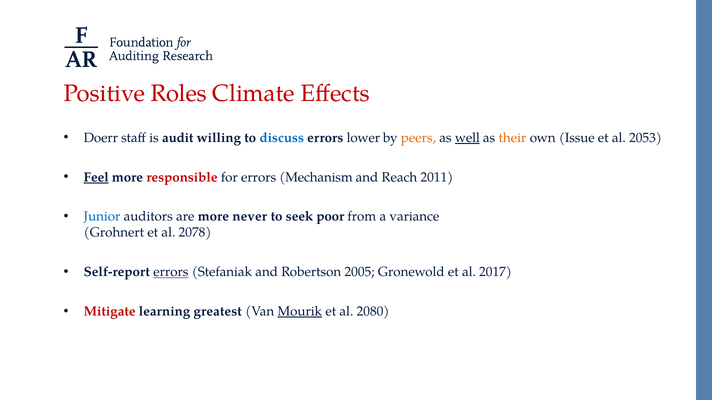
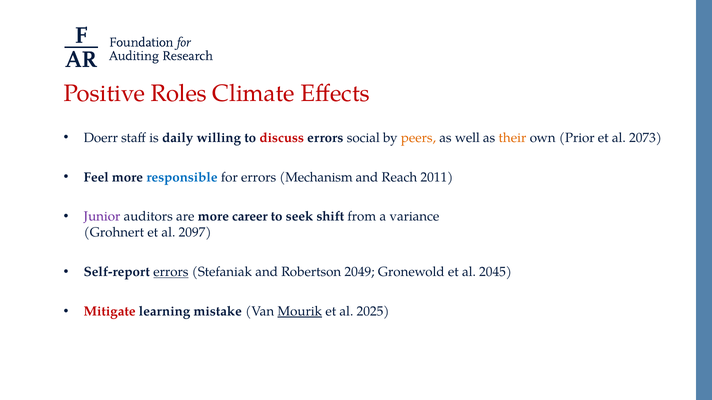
audit: audit -> daily (178, 138)
discuss colour: blue -> red (282, 138)
lower: lower -> social (363, 138)
well underline: present -> none (467, 138)
Issue: Issue -> Prior (577, 138)
2053: 2053 -> 2073 (646, 138)
Feel underline: present -> none (96, 177)
responsible colour: red -> blue (182, 177)
Junior colour: blue -> purple (102, 217)
never: never -> career (250, 217)
poor: poor -> shift (330, 217)
2078: 2078 -> 2097 (195, 233)
2005: 2005 -> 2049 (360, 272)
2017: 2017 -> 2045 (496, 272)
greatest: greatest -> mistake (218, 312)
2080: 2080 -> 2025 (373, 312)
